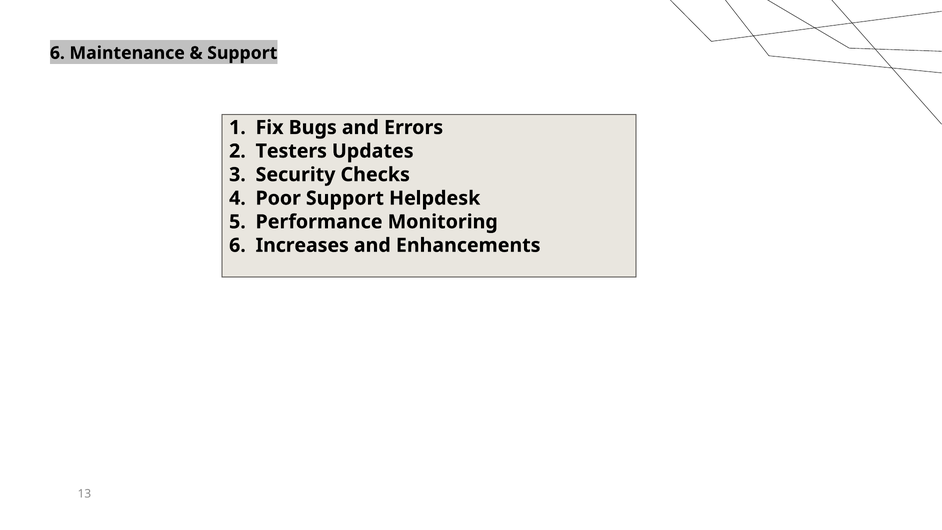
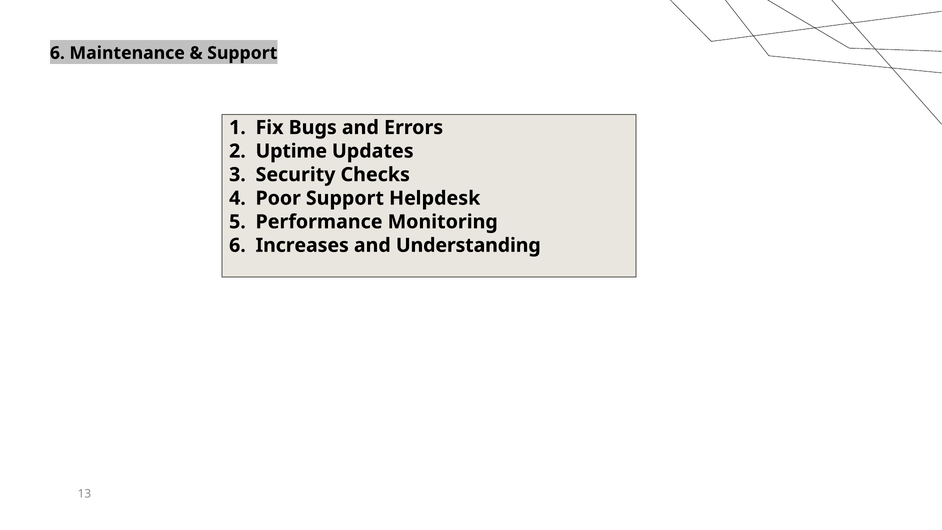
Testers: Testers -> Uptime (291, 151)
Enhancements: Enhancements -> Understanding (468, 245)
